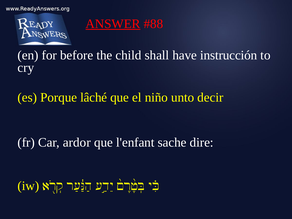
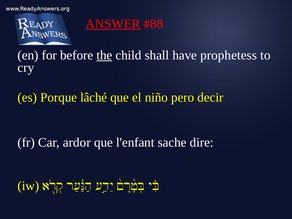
the underline: none -> present (104, 55)
instrucción: instrucción -> prophetess (229, 55)
unto: unto -> pero (183, 97)
